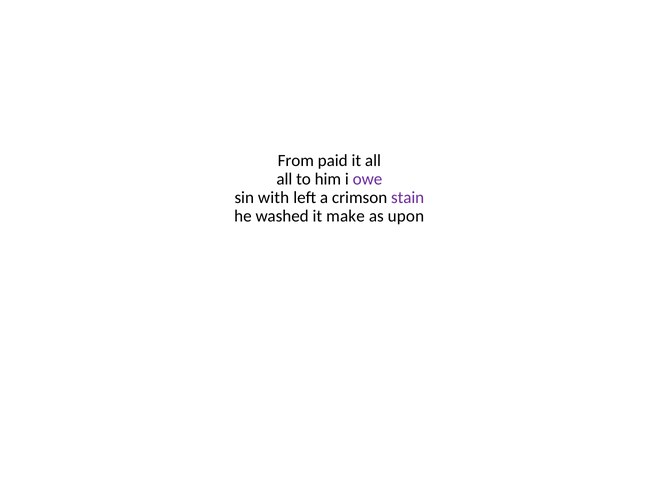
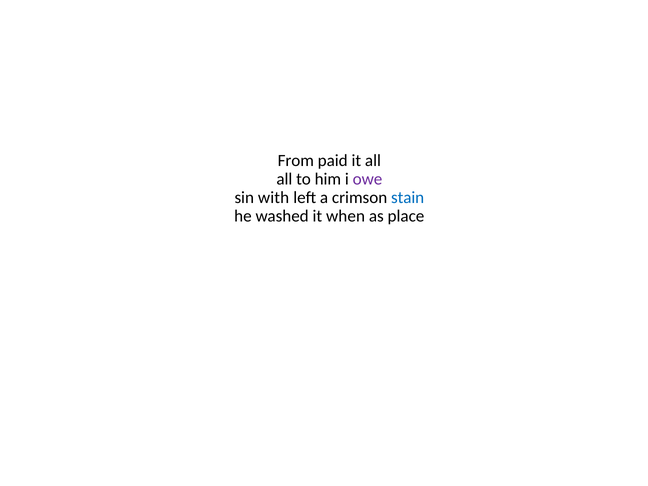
stain colour: purple -> blue (408, 198)
make: make -> when (346, 216)
upon: upon -> place (406, 216)
